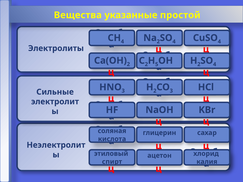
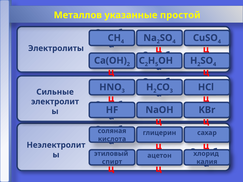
Вещества: Вещества -> Металлов (78, 15)
